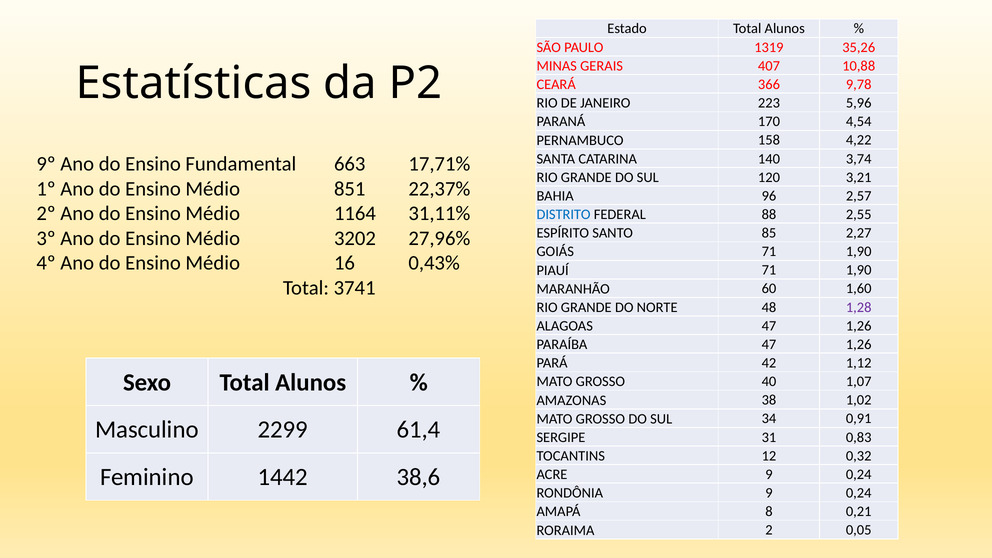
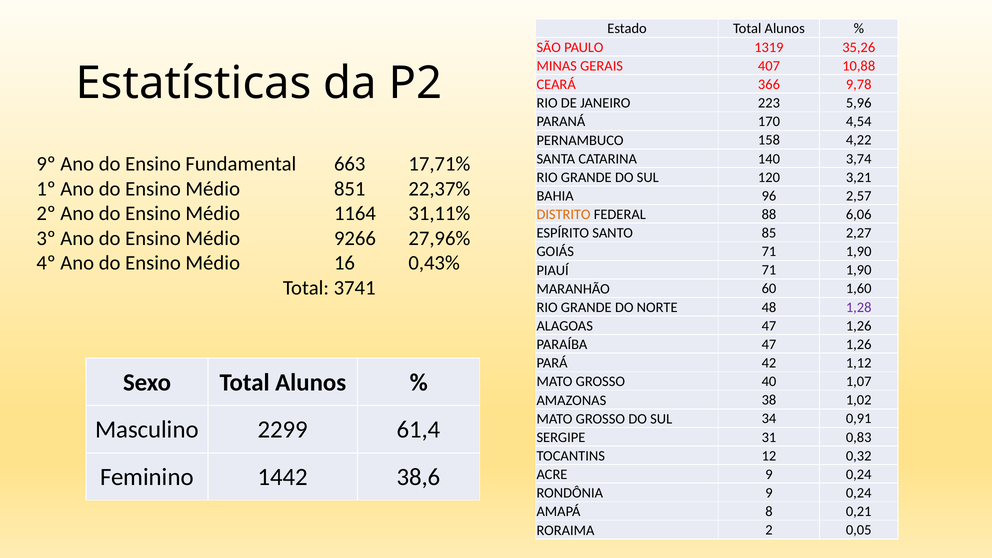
DISTRITO colour: blue -> orange (564, 215)
2,55: 2,55 -> 6,06 (859, 214)
3202: 3202 -> 9266 (355, 238)
